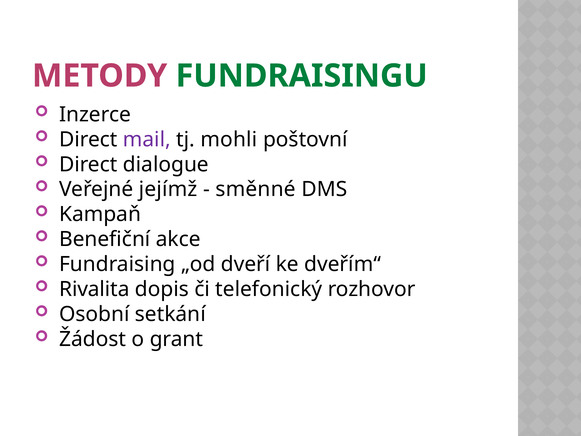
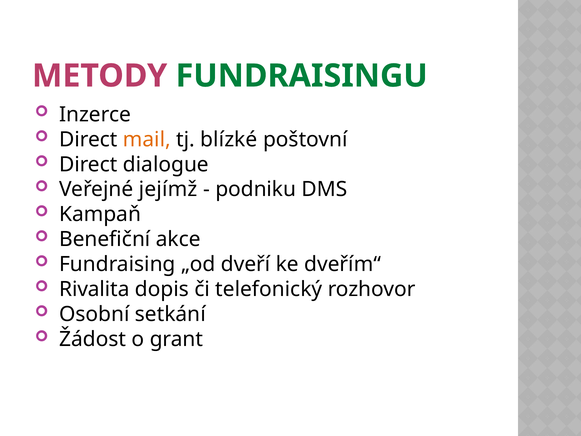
mail colour: purple -> orange (147, 139)
mohli: mohli -> blízké (229, 139)
směnné: směnné -> podniku (256, 189)
